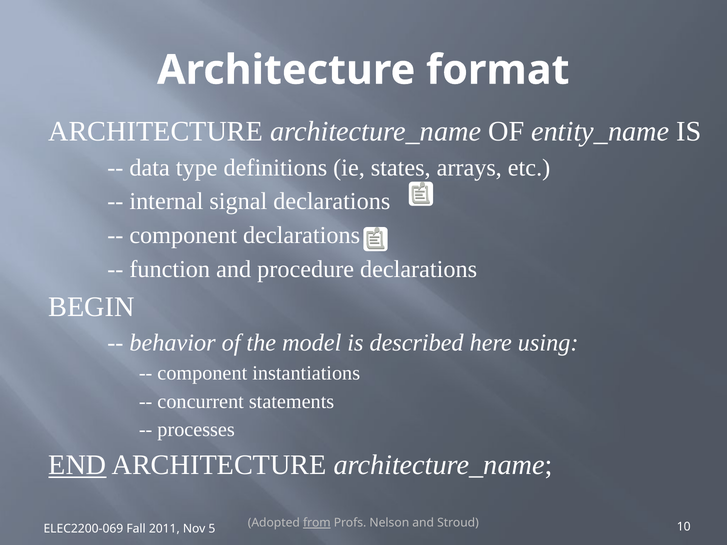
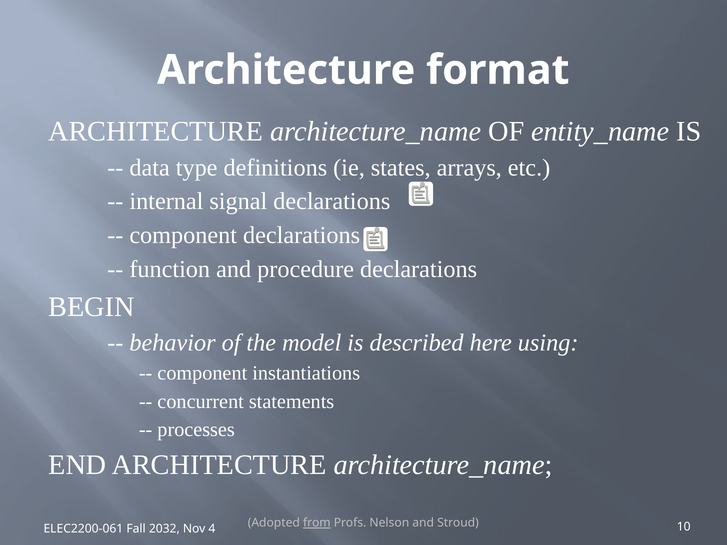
END underline: present -> none (77, 465)
ELEC2200-069: ELEC2200-069 -> ELEC2200-061 (83, 529)
2011: 2011 -> 2032 (164, 529)
5: 5 -> 4 (212, 529)
